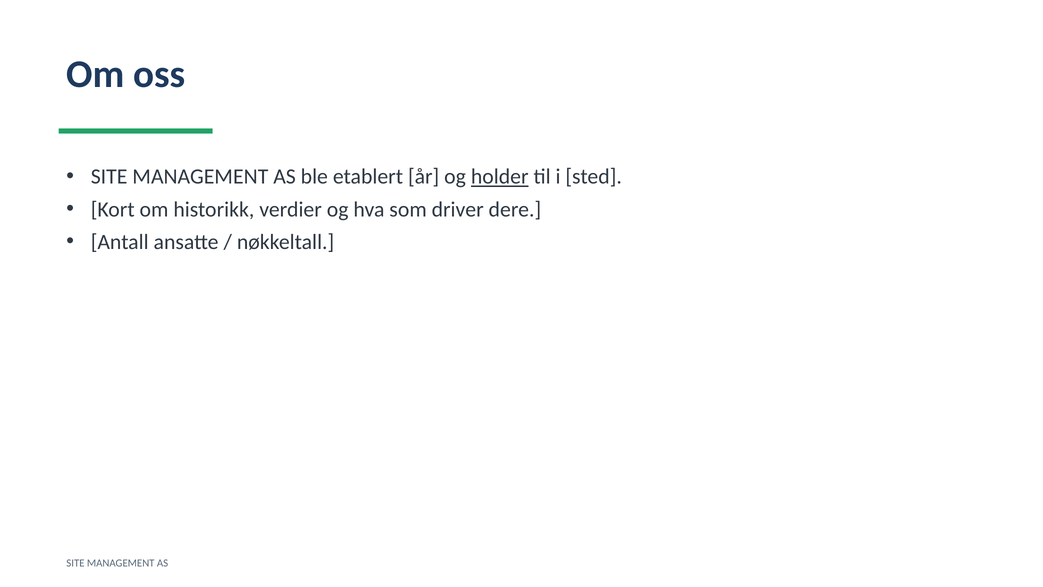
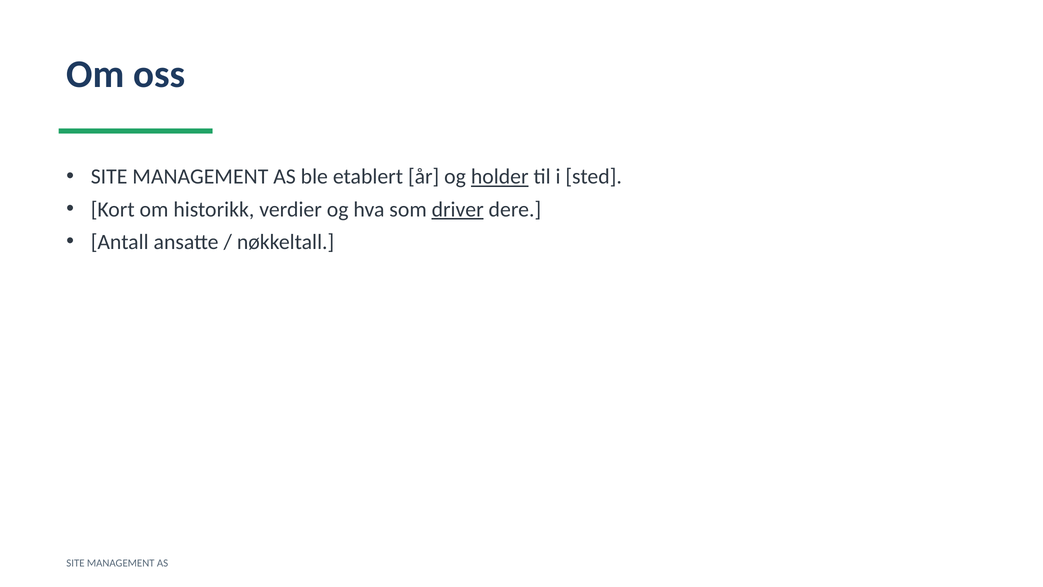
driver underline: none -> present (458, 209)
